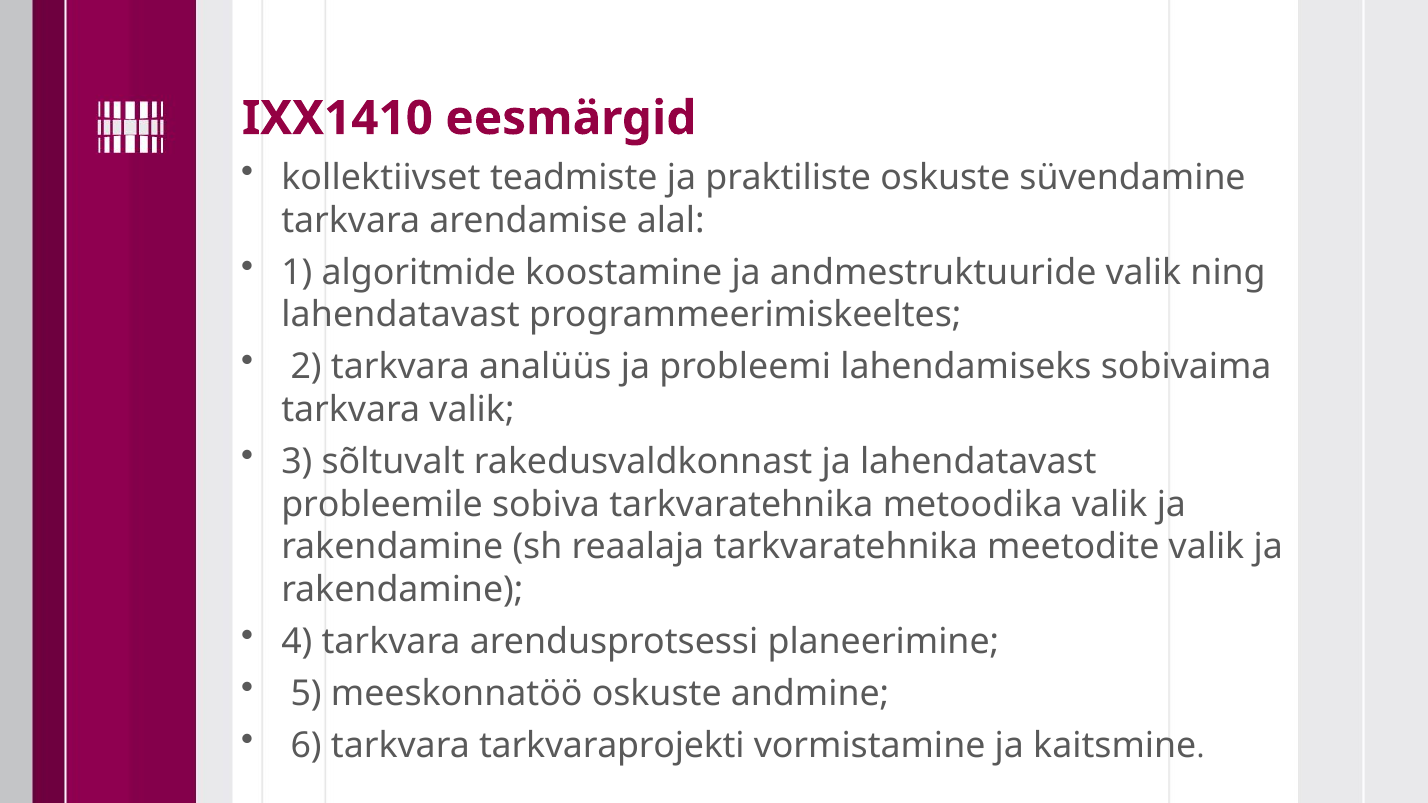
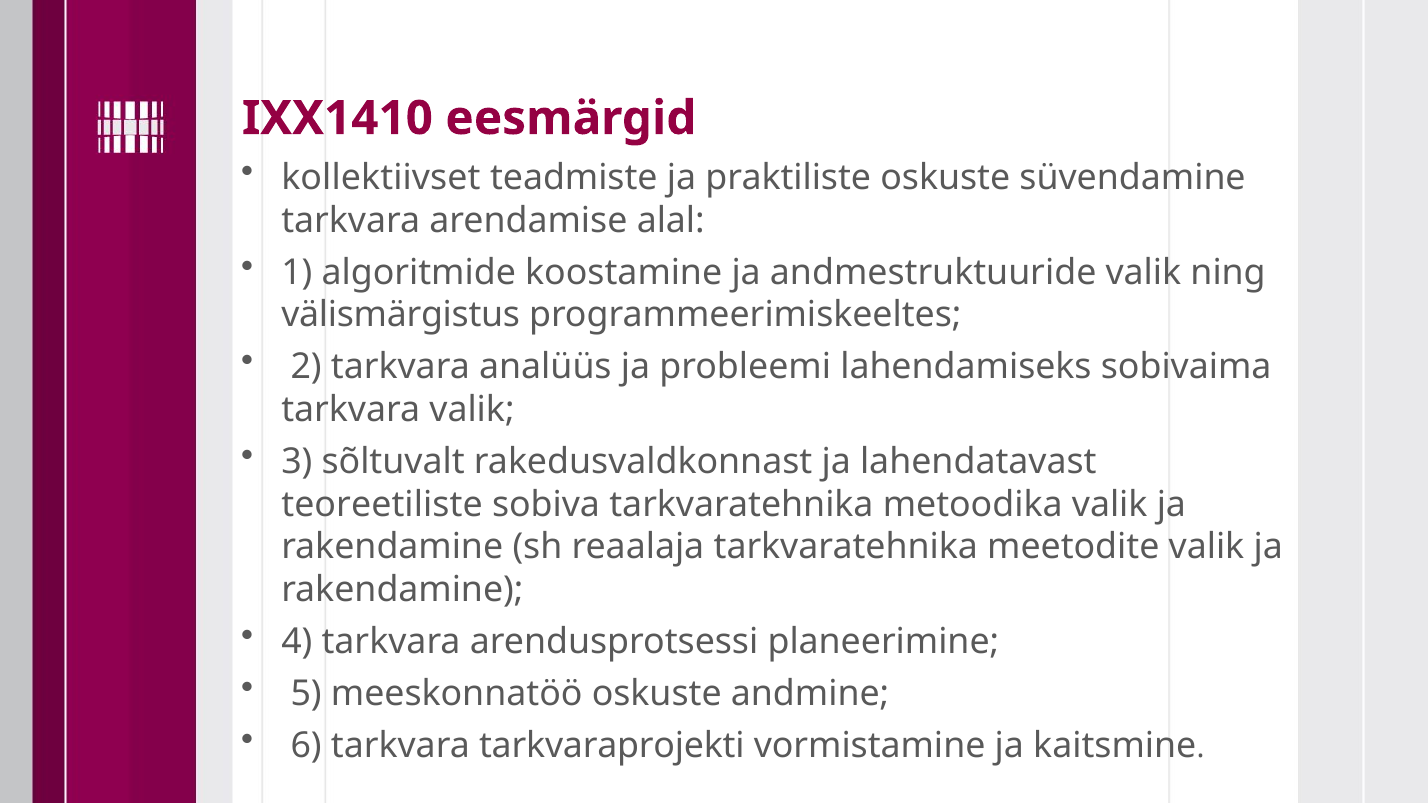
lahendatavast: lahendatavast -> välismärgistus (401, 315)
probleemile: probleemile -> teoreetiliste (382, 504)
